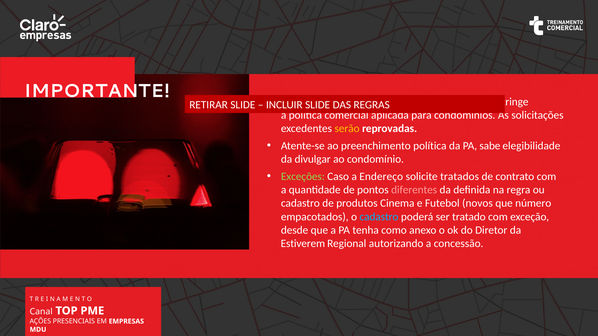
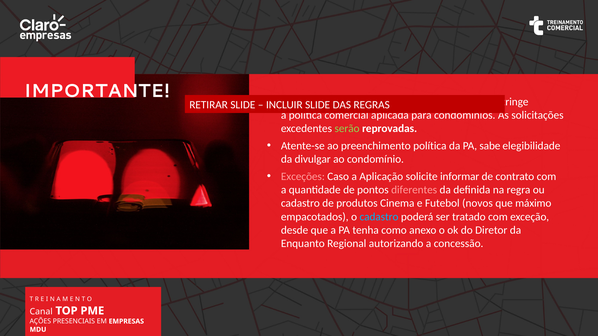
serão colour: yellow -> light green (347, 129)
Exceções colour: light green -> pink (303, 177)
Endereço: Endereço -> Aplicação (381, 177)
tratados: tratados -> informar (460, 177)
número: número -> máximo (533, 203)
Estiverem: Estiverem -> Enquanto (303, 244)
